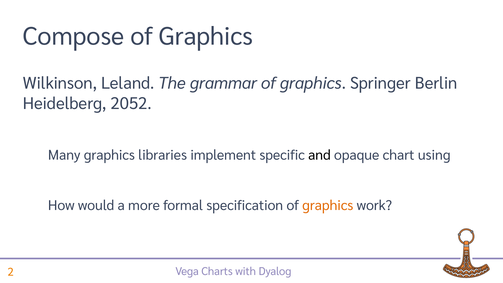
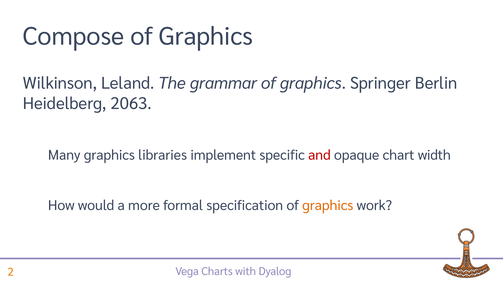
2052: 2052 -> 2063 (131, 103)
and colour: black -> red (319, 155)
using: using -> width (434, 155)
